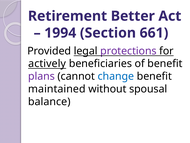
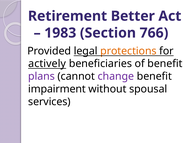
1994: 1994 -> 1983 (60, 33)
661: 661 -> 766 (154, 33)
protections colour: purple -> orange (128, 51)
change colour: blue -> purple (116, 76)
maintained: maintained -> impairment (57, 89)
balance: balance -> services (49, 101)
